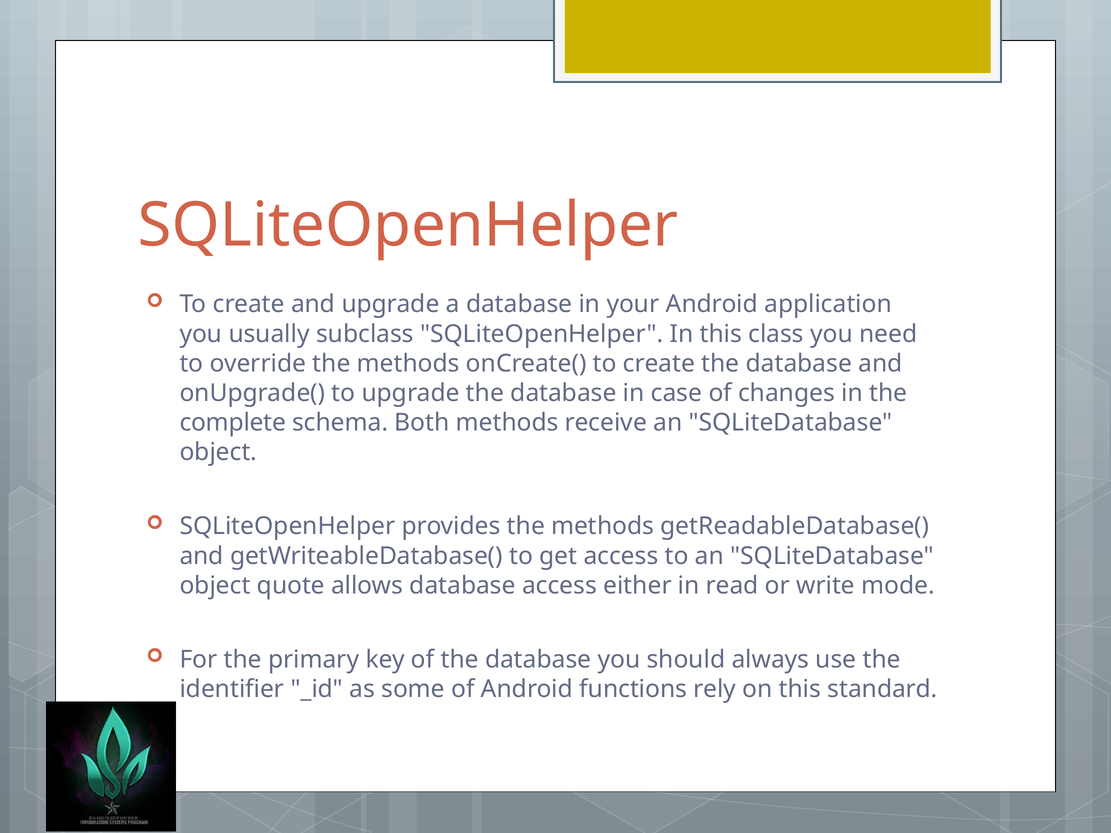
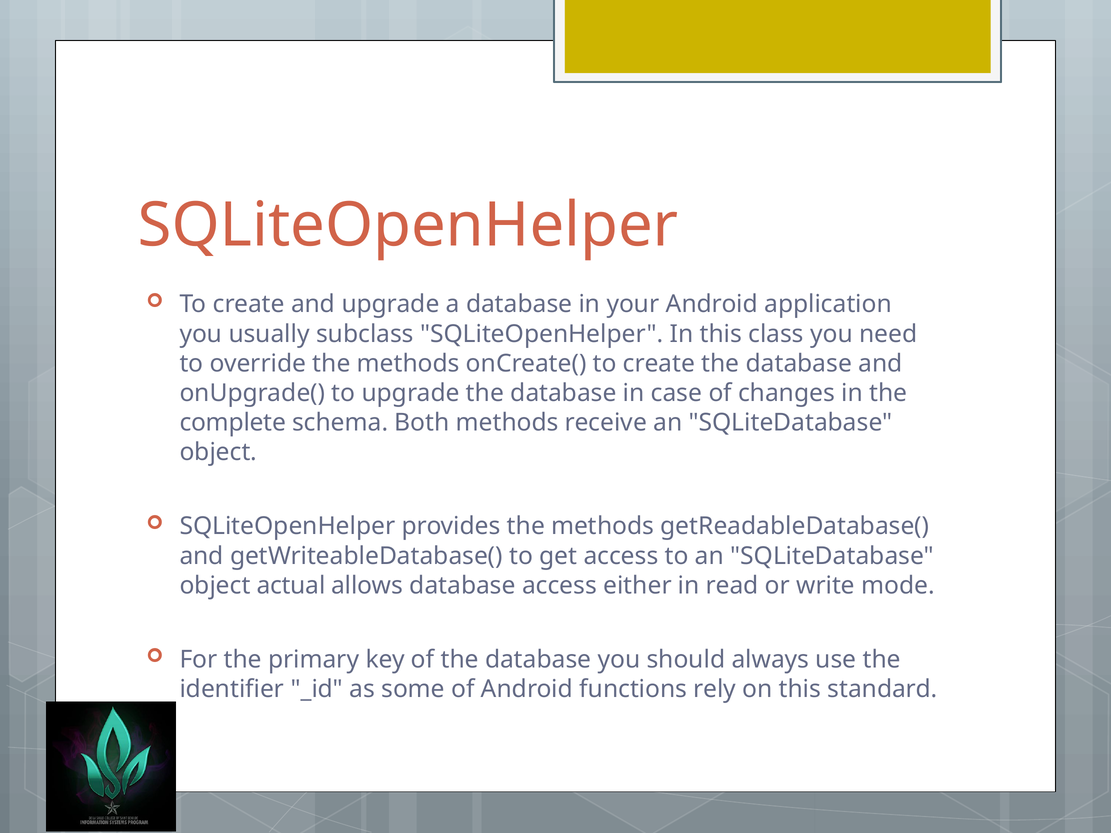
quote: quote -> actual (291, 586)
